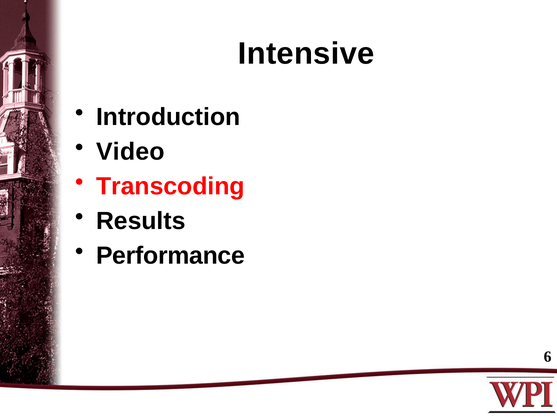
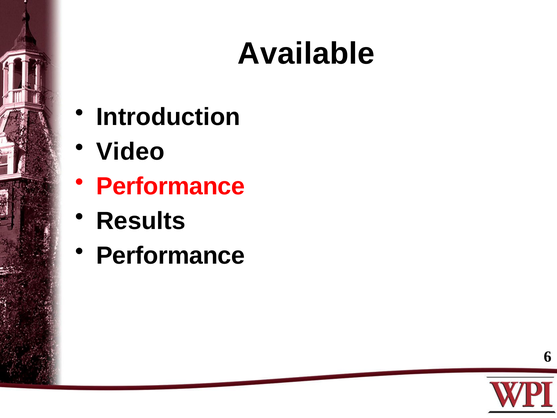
Intensive: Intensive -> Available (306, 54)
Transcoding: Transcoding -> Performance (171, 186)
